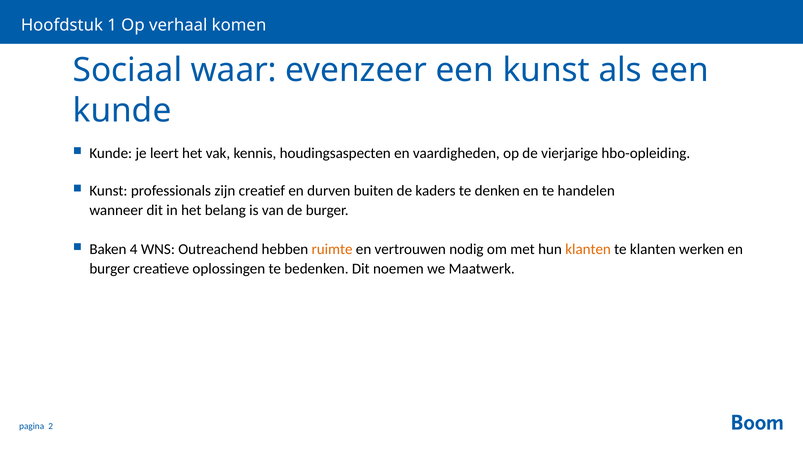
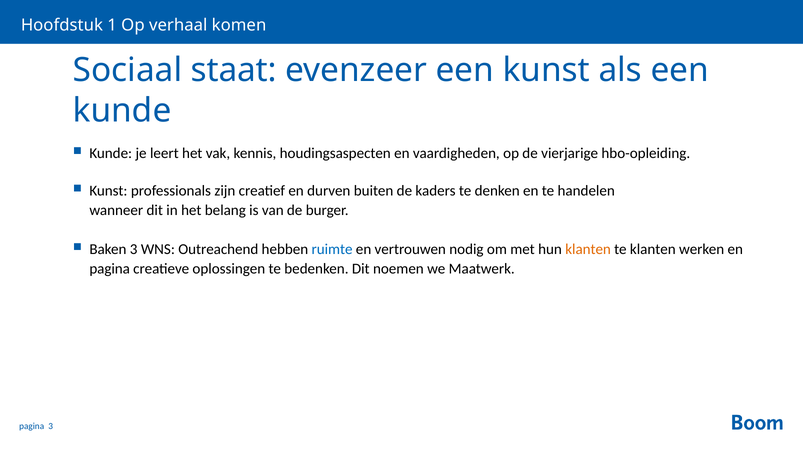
waar: waar -> staat (234, 70)
Baken 4: 4 -> 3 (134, 249)
ruimte colour: orange -> blue (332, 249)
burger: burger -> pagina (110, 269)
pagina 2: 2 -> 3 (51, 426)
